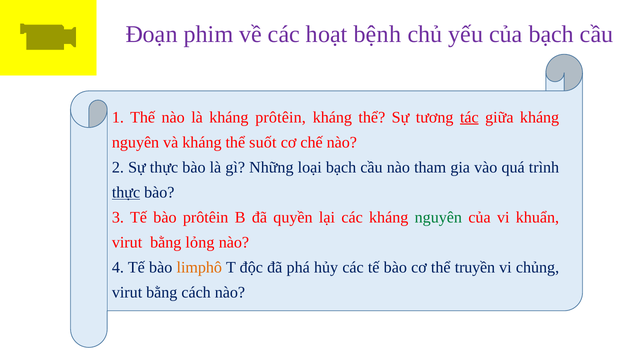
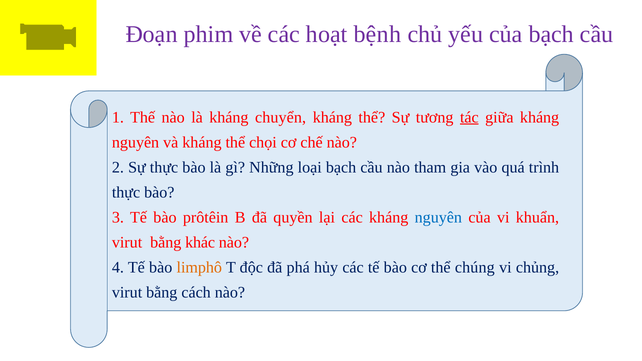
kháng prôtêin: prôtêin -> chuyển (281, 117)
suốt: suốt -> chọi (263, 142)
thực underline: present -> none (126, 192)
nguyên colour: green -> blue (438, 217)
lỏng: lỏng -> khác (200, 242)
truyền: truyền -> chúng (475, 267)
